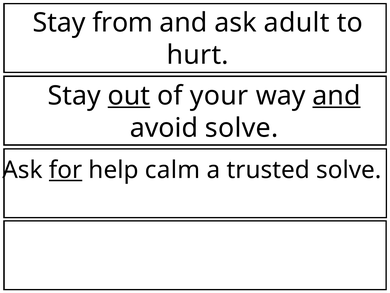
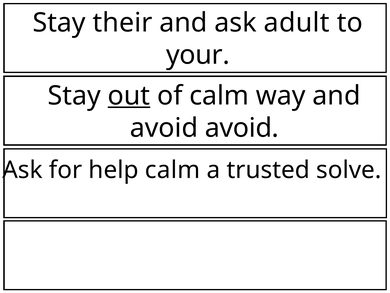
from: from -> their (122, 23)
hurt: hurt -> your (198, 55)
of your: your -> calm (219, 96)
and underline: present -> none (336, 96)
avoid solve: solve -> avoid (242, 128)
for underline: present -> none (66, 170)
